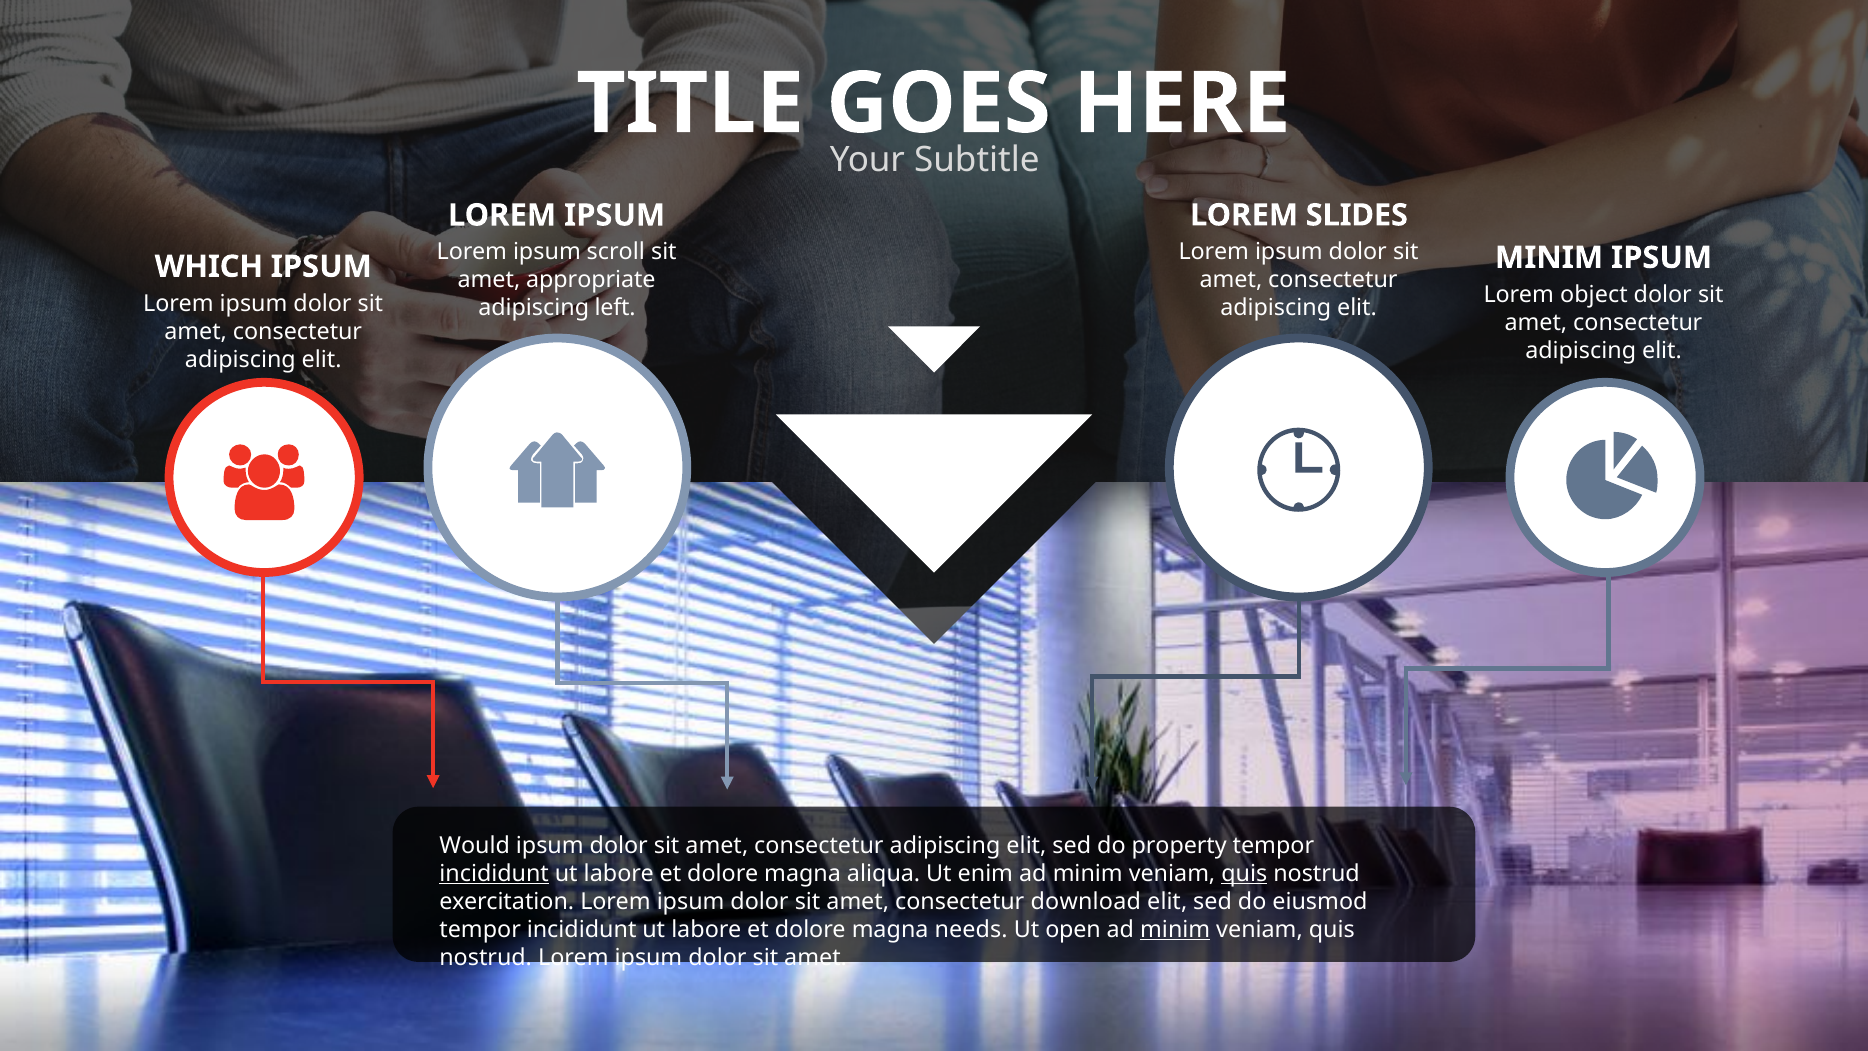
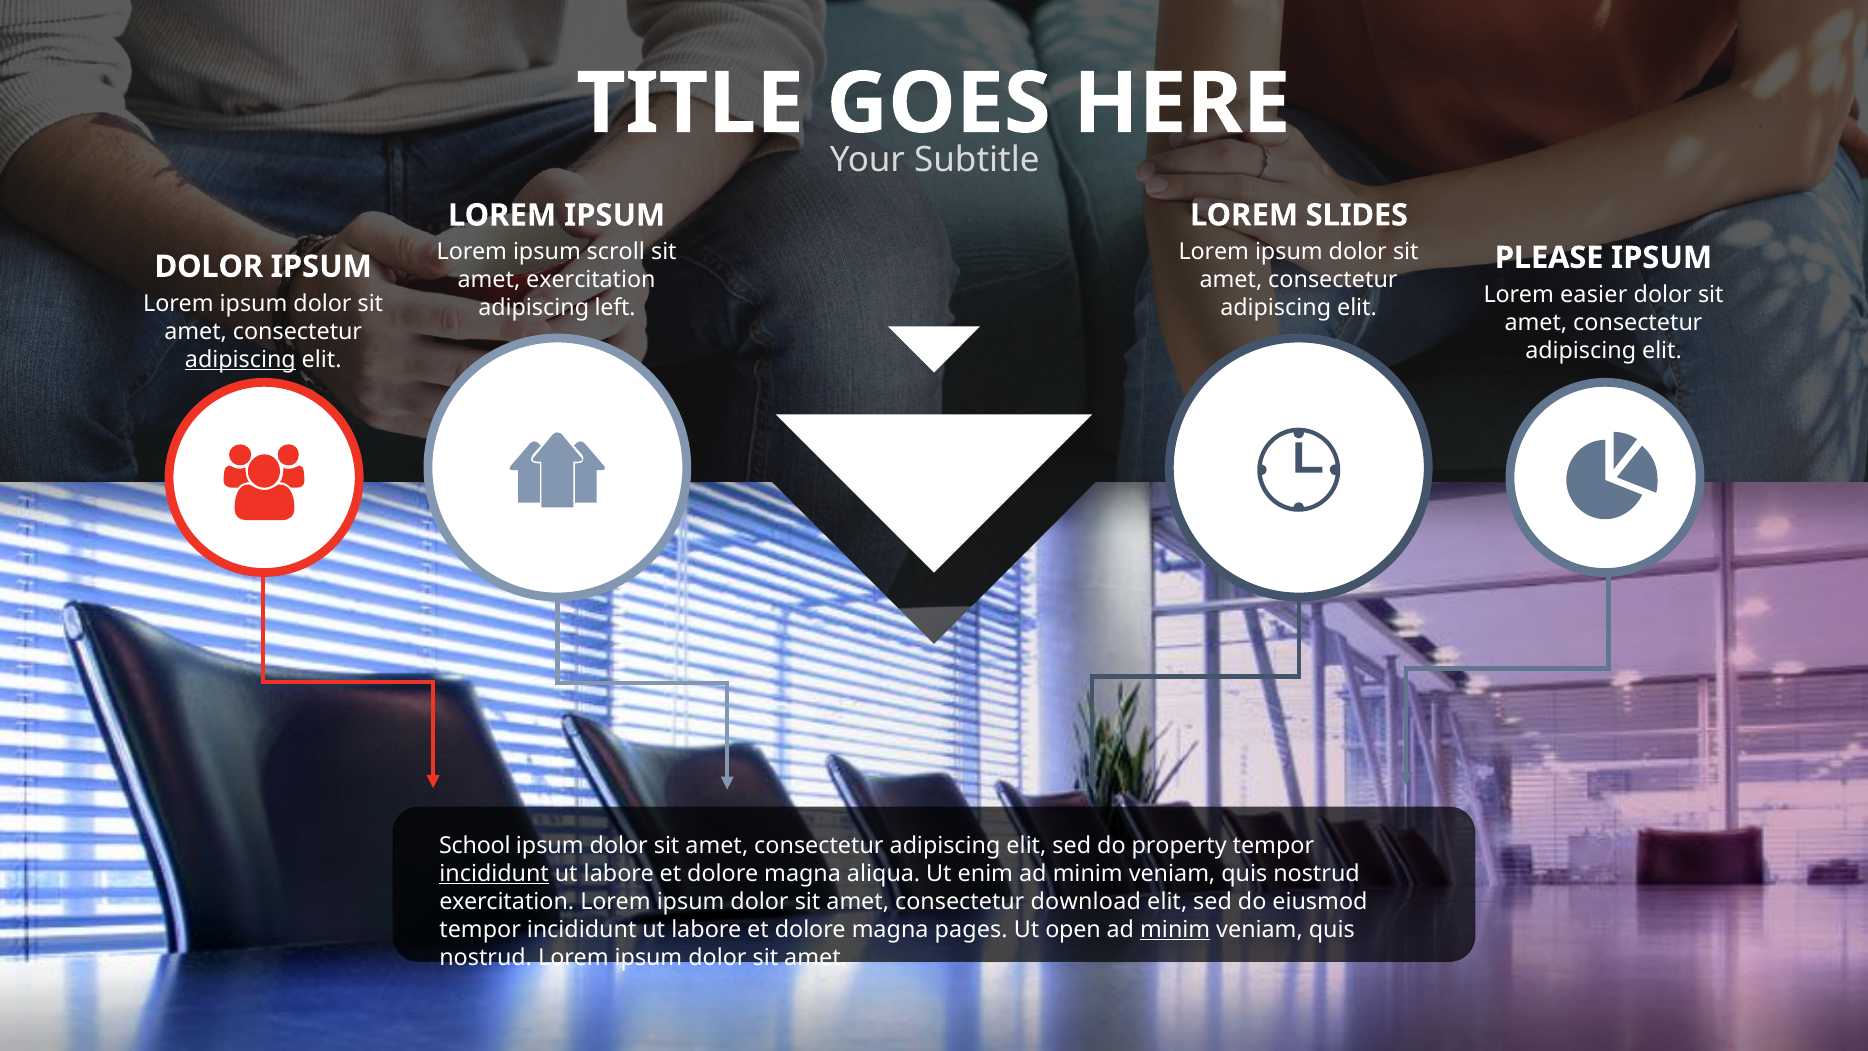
MINIM: MINIM -> PLEASE (1549, 258)
WHICH: WHICH -> DOLOR (209, 267)
amet appropriate: appropriate -> exercitation (591, 280)
object: object -> easier (1594, 294)
adipiscing underline: none -> present (240, 359)
Would: Would -> School (475, 845)
quis underline: present -> none (1244, 873)
needs: needs -> pages (971, 929)
